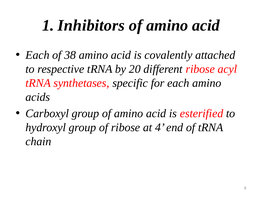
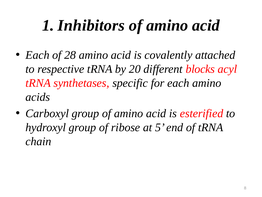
38: 38 -> 28 (70, 55)
different ribose: ribose -> blocks (200, 69)
4: 4 -> 5 (160, 127)
